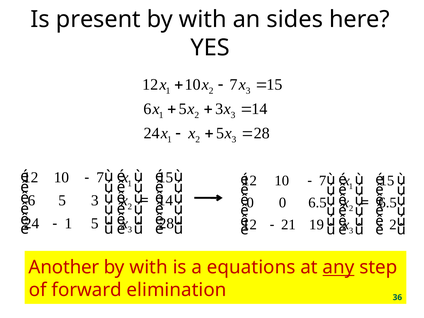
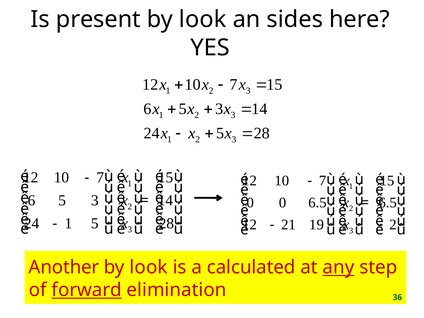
with: with -> look (203, 19)
with: with -> look (149, 267)
equations: equations -> calculated (251, 267)
forward underline: none -> present (87, 290)
